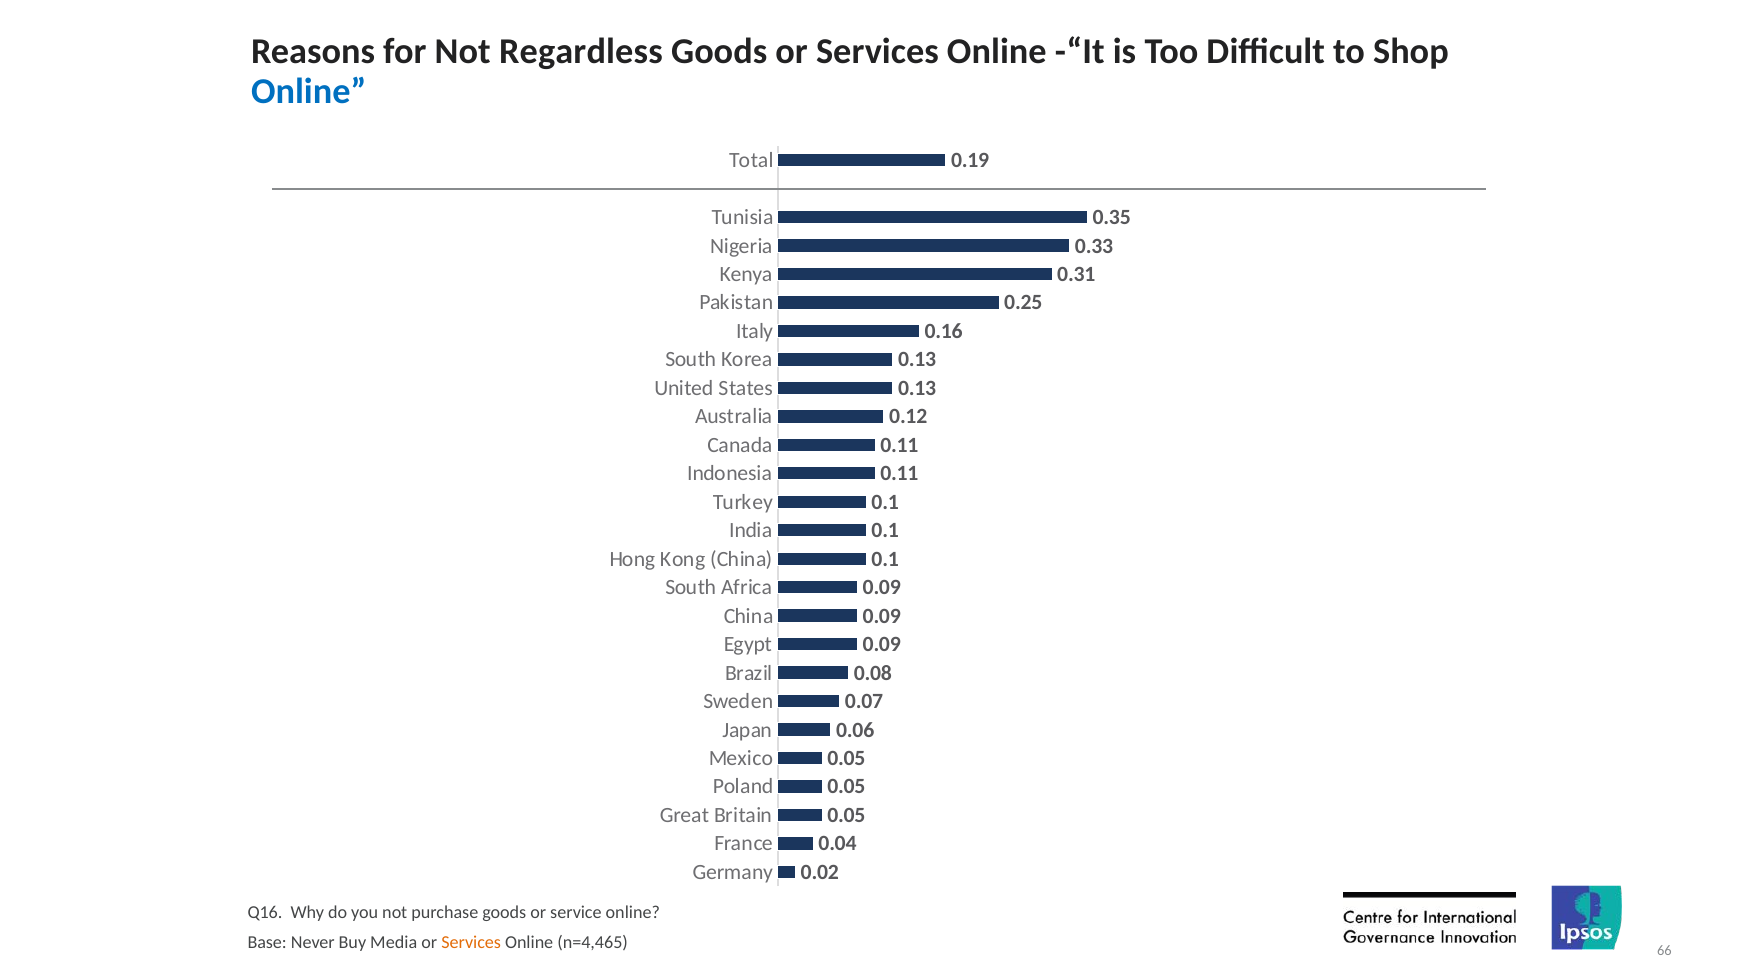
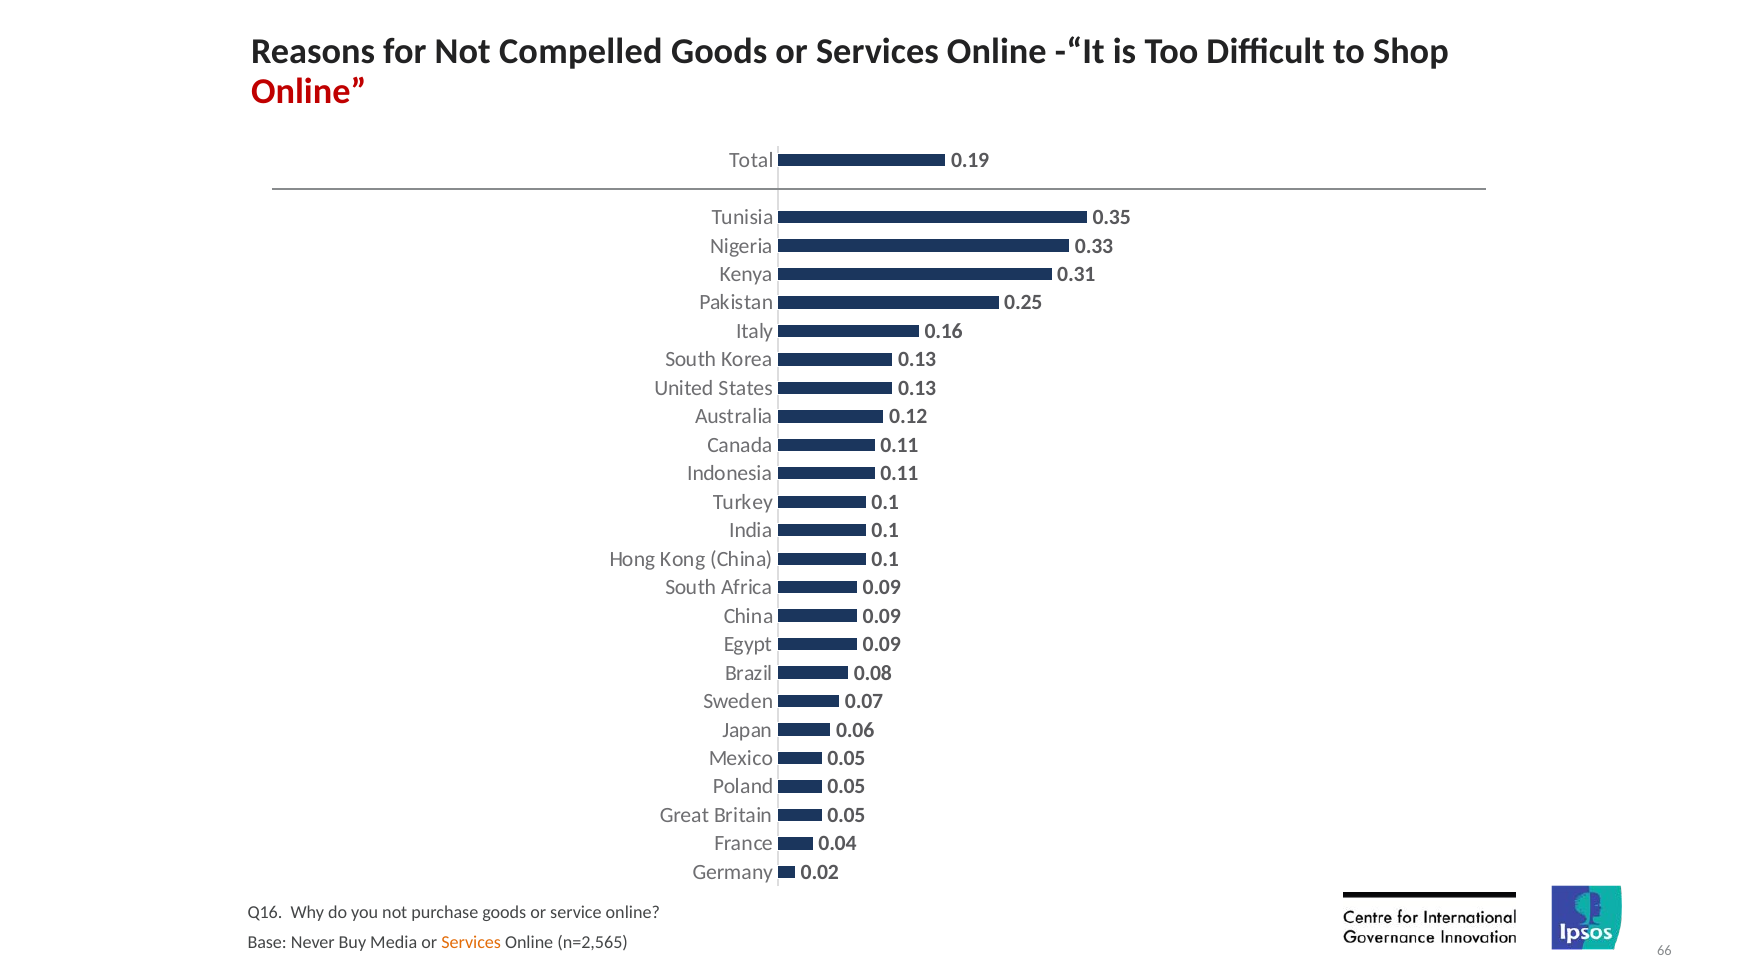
Regardless: Regardless -> Compelled (581, 52)
Online colour: blue -> red (309, 91)
n=4,465: n=4,465 -> n=2,565 (593, 943)
